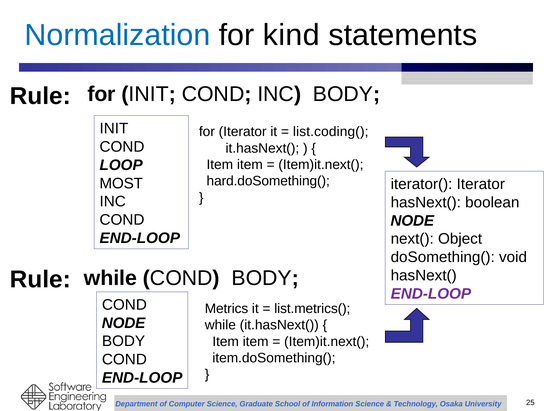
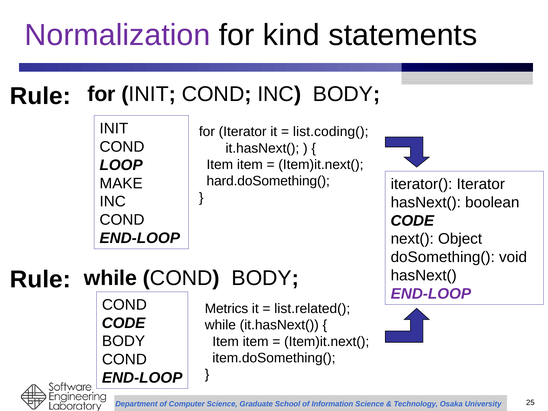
Normalization colour: blue -> purple (117, 35)
MOST: MOST -> MAKE (121, 183)
NODE: NODE -> CODE (412, 221)
list.metrics(: list.metrics( -> list.related( (312, 309)
NODE: NODE -> CODE (124, 323)
